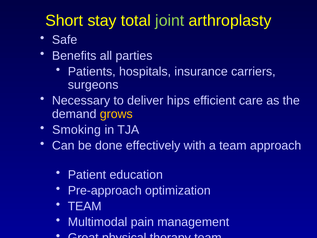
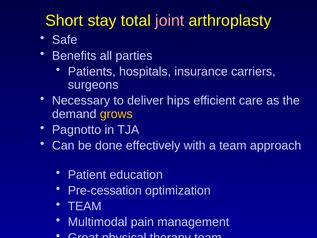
joint colour: light green -> pink (170, 21)
Smoking: Smoking -> Pagnotto (77, 130)
Pre-approach: Pre-approach -> Pre-cessation (105, 190)
